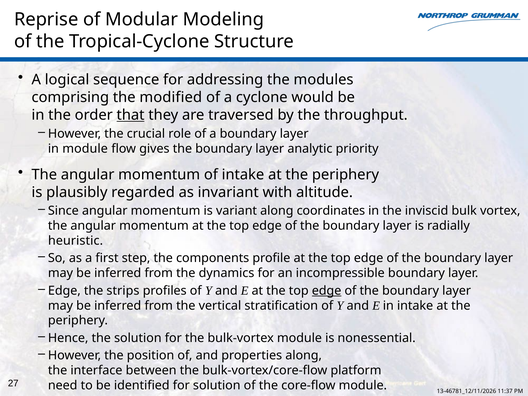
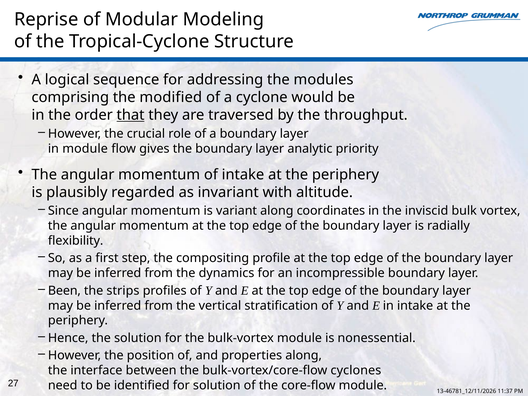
heuristic: heuristic -> flexibility (76, 241)
components: components -> compositing (213, 258)
Edge: Edge -> Been (64, 291)
edge underline: present -> none (327, 291)
platform: platform -> cyclones (356, 370)
